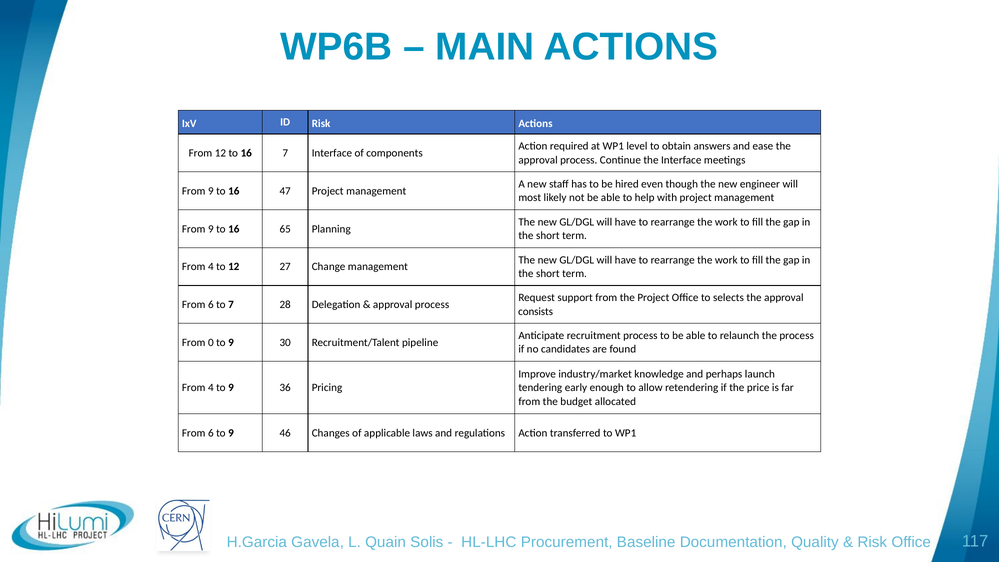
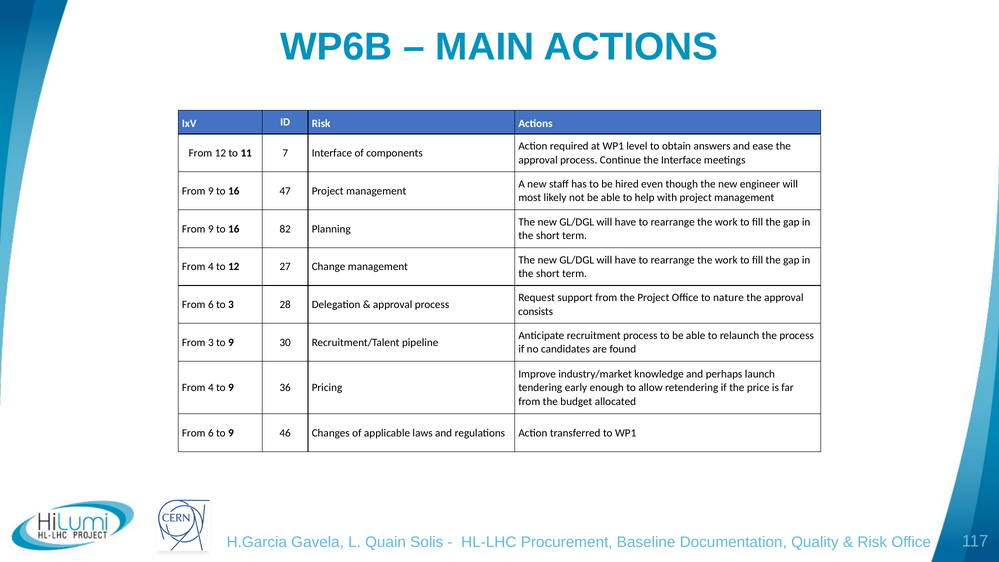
12 to 16: 16 -> 11 (246, 153)
65: 65 -> 82 (285, 229)
selects: selects -> nature (728, 298)
to 7: 7 -> 3 (231, 305)
From 0: 0 -> 3 (211, 342)
